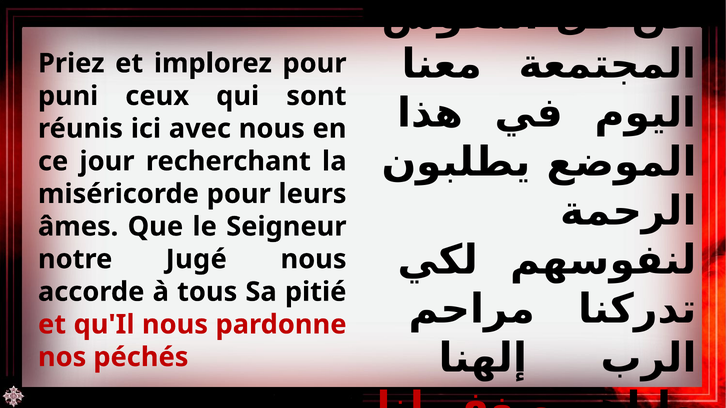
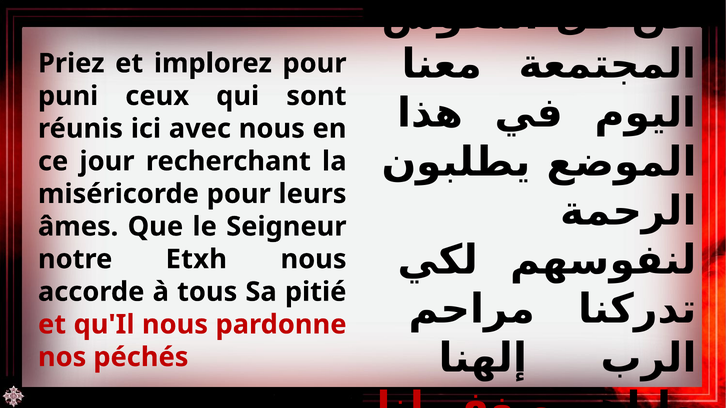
Jugé: Jugé -> Etxh (196, 259)
